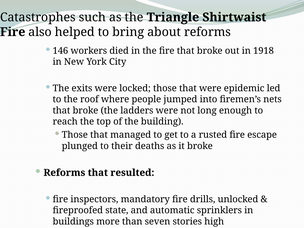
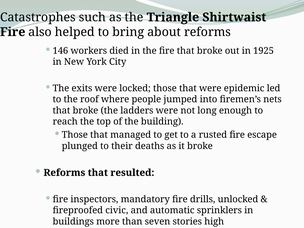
1918: 1918 -> 1925 (264, 51)
state: state -> civic (117, 210)
